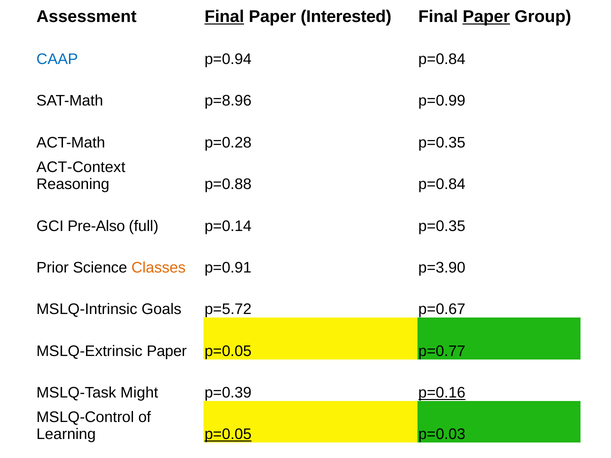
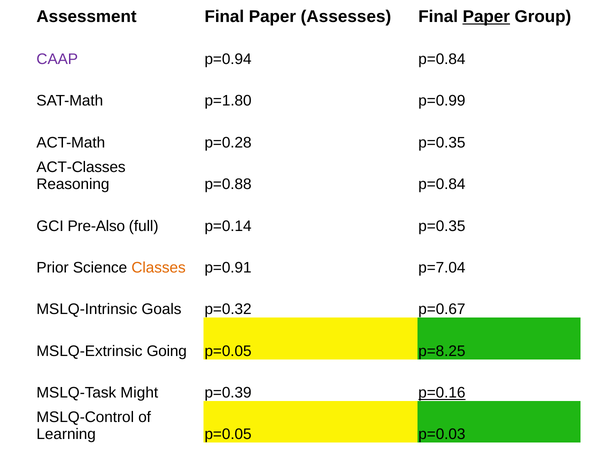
Final underline: present -> none (224, 17)
Interested: Interested -> Assesses (346, 17)
CAAP colour: blue -> purple (57, 59)
p=8.96: p=8.96 -> p=1.80 (228, 101)
ACT-Context: ACT-Context -> ACT-Classes (81, 167)
p=3.90: p=3.90 -> p=7.04 (442, 268)
p=5.72: p=5.72 -> p=0.32 (228, 310)
MSLQ-Extrinsic Paper: Paper -> Going (167, 351)
p=0.77: p=0.77 -> p=8.25 (442, 351)
p=0.05 underline: present -> none (228, 435)
